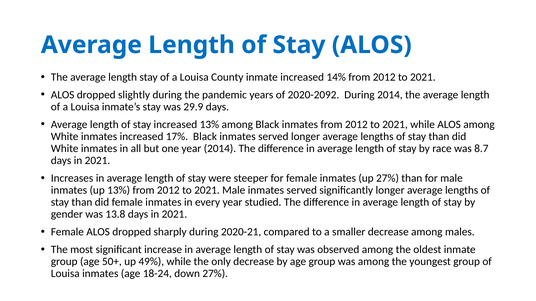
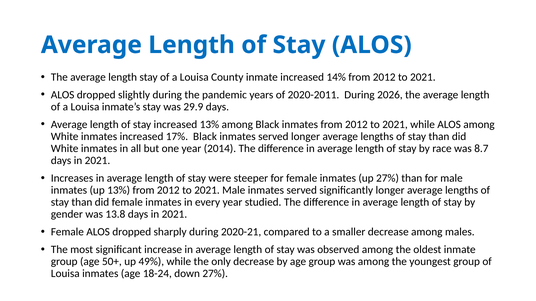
2020-2092: 2020-2092 -> 2020-2011 (313, 95)
During 2014: 2014 -> 2026 (390, 95)
